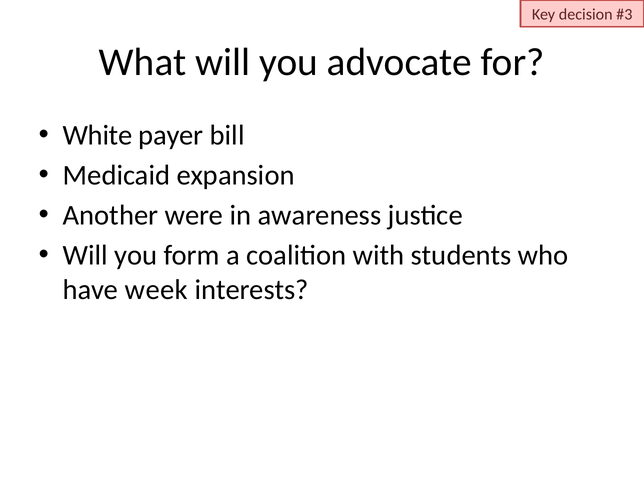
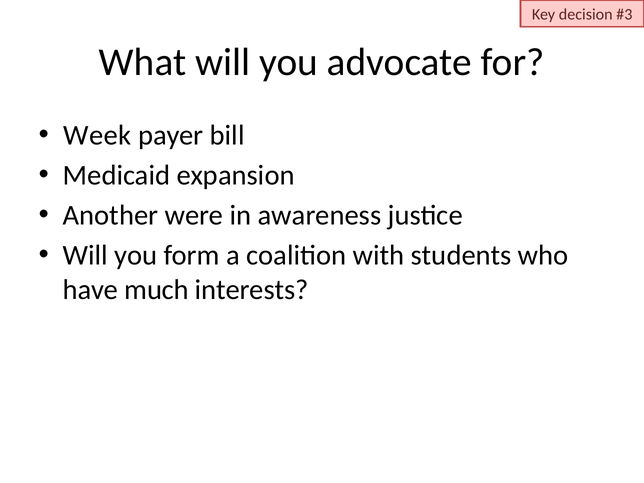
White: White -> Week (97, 135)
week: week -> much (157, 290)
